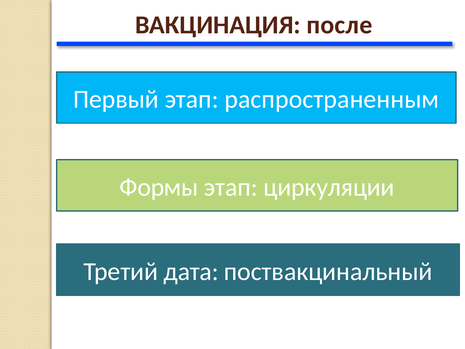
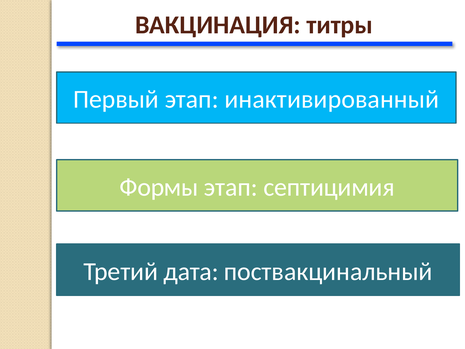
после: после -> титры (340, 25)
распространенным: распространенным -> инактивированный (332, 99)
циркуляции: циркуляции -> септицимия (329, 187)
